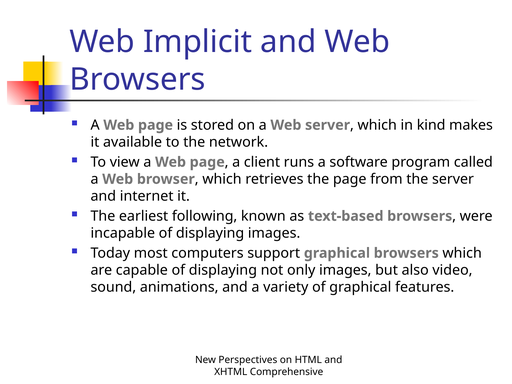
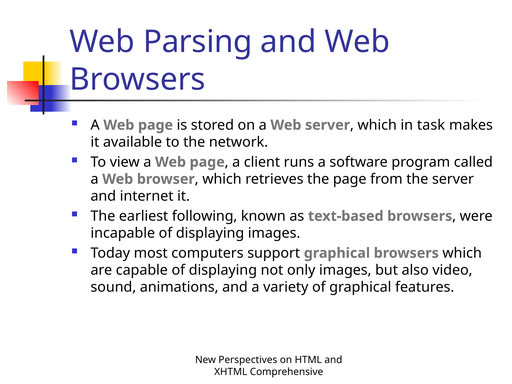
Implicit: Implicit -> Parsing (198, 42)
kind: kind -> task (431, 125)
